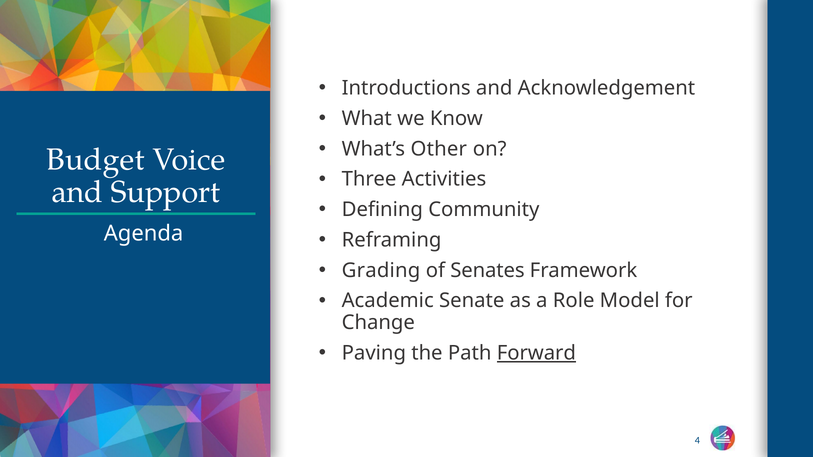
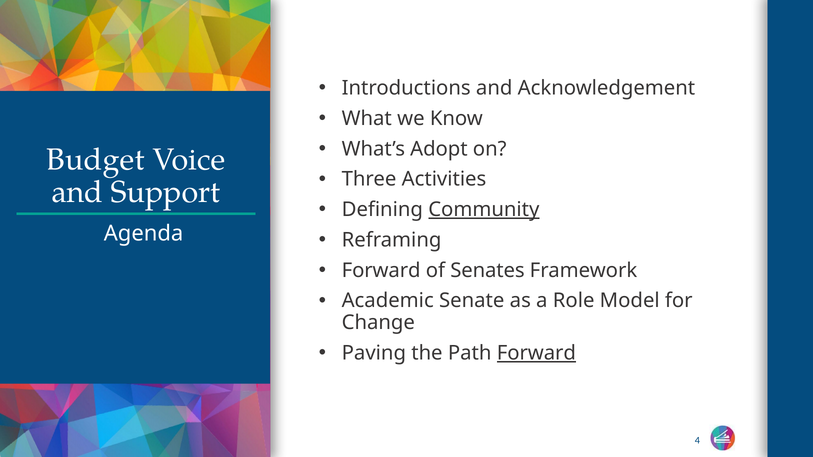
Other: Other -> Adopt (439, 149)
Community underline: none -> present (484, 210)
Grading: Grading -> Forward (381, 271)
